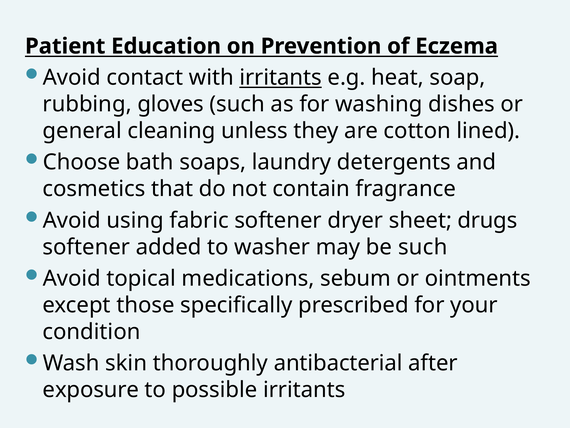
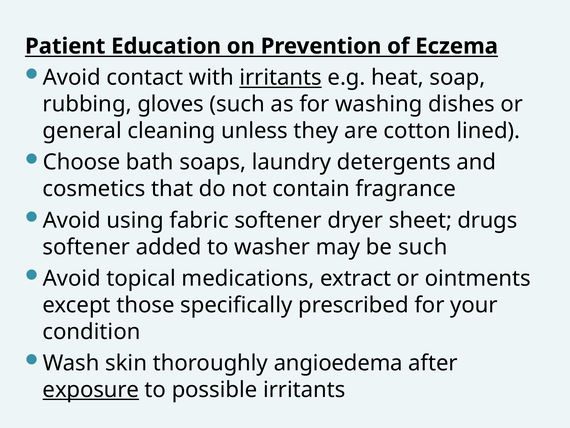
sebum: sebum -> extract (356, 278)
antibacterial: antibacterial -> angioedema (338, 363)
exposure underline: none -> present (91, 389)
